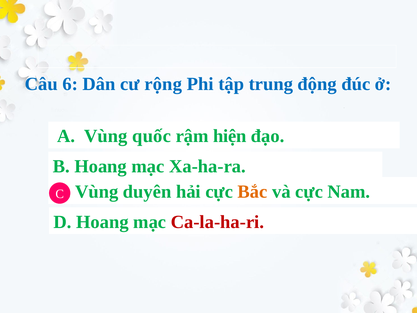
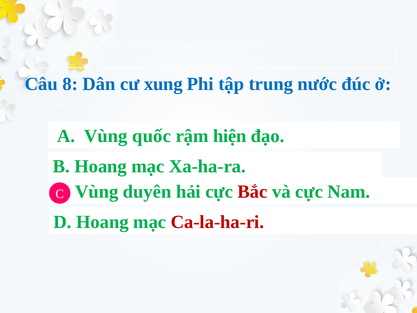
6: 6 -> 8 (70, 84)
rộng: rộng -> xung (163, 84)
động: động -> nước (317, 84)
Bắc colour: orange -> red (253, 192)
